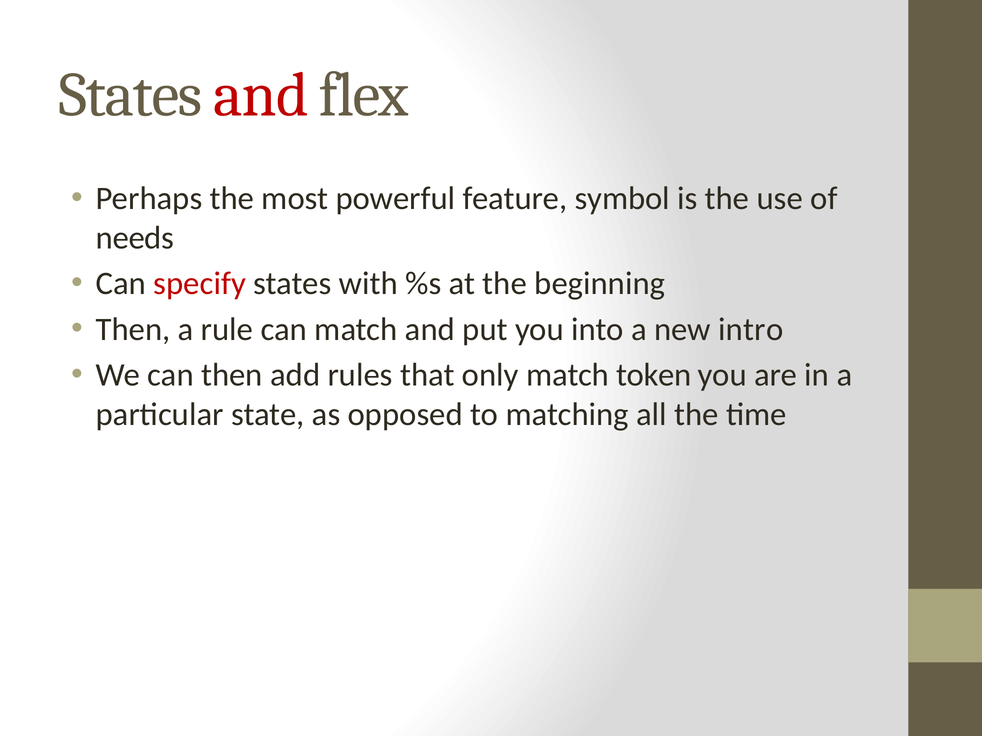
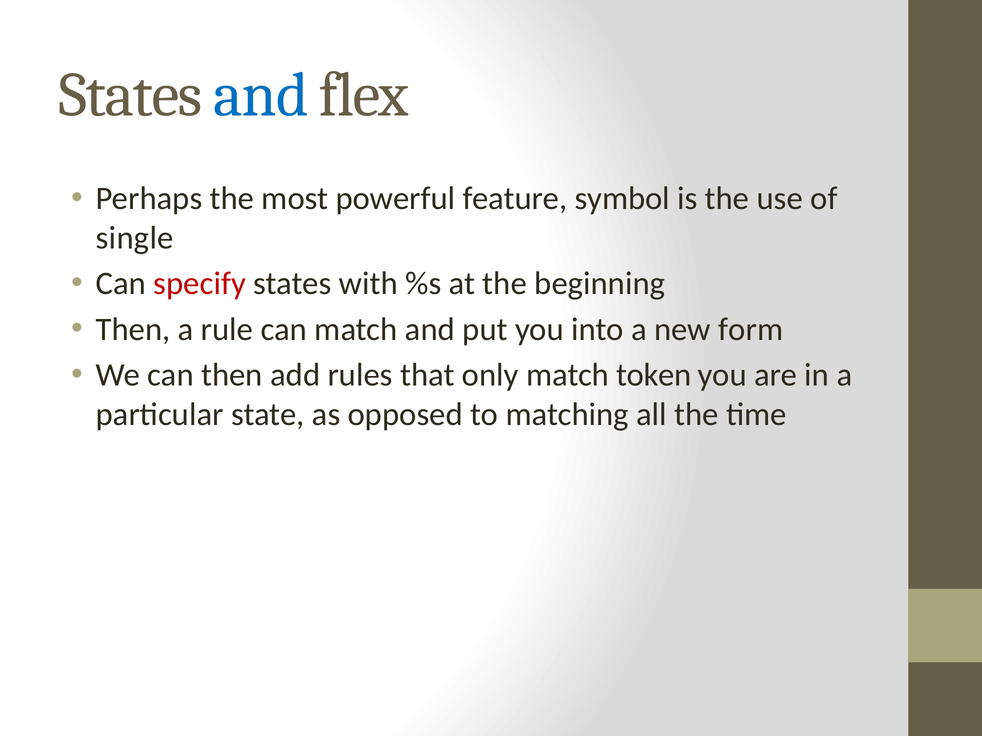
and colour: red -> blue (261, 95)
needs: needs -> single (135, 238)
intro: intro -> form (751, 330)
